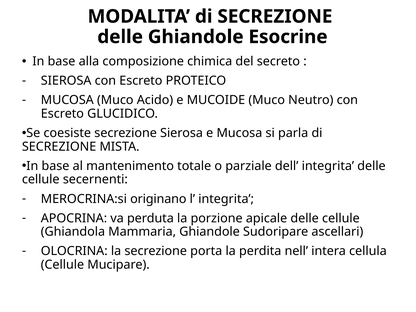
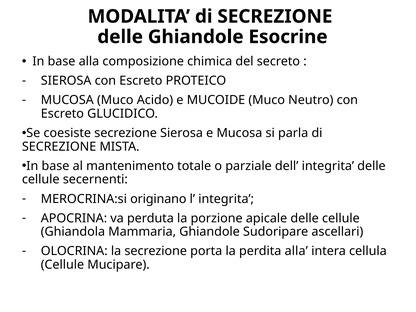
perdita nell: nell -> alla (296, 251)
